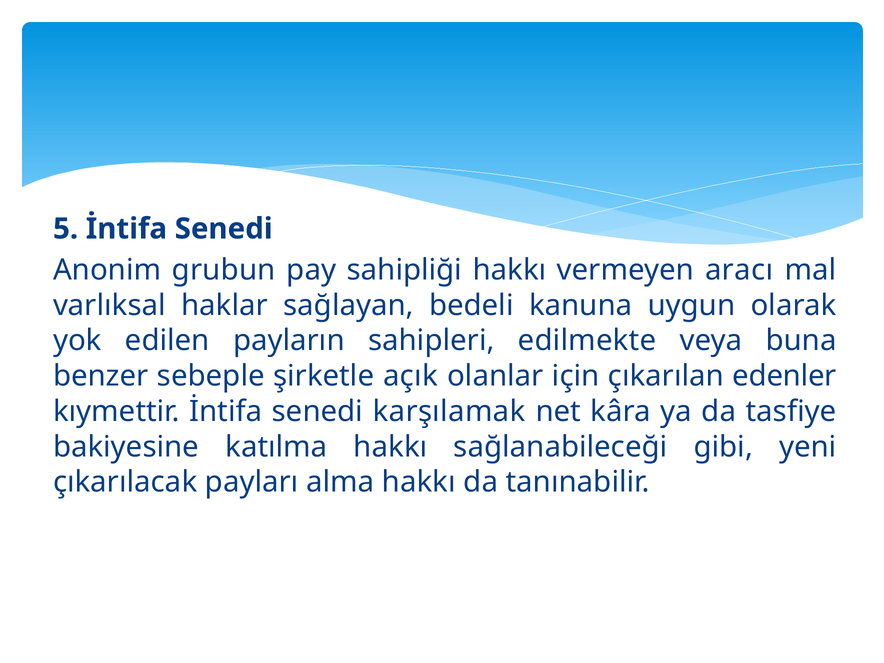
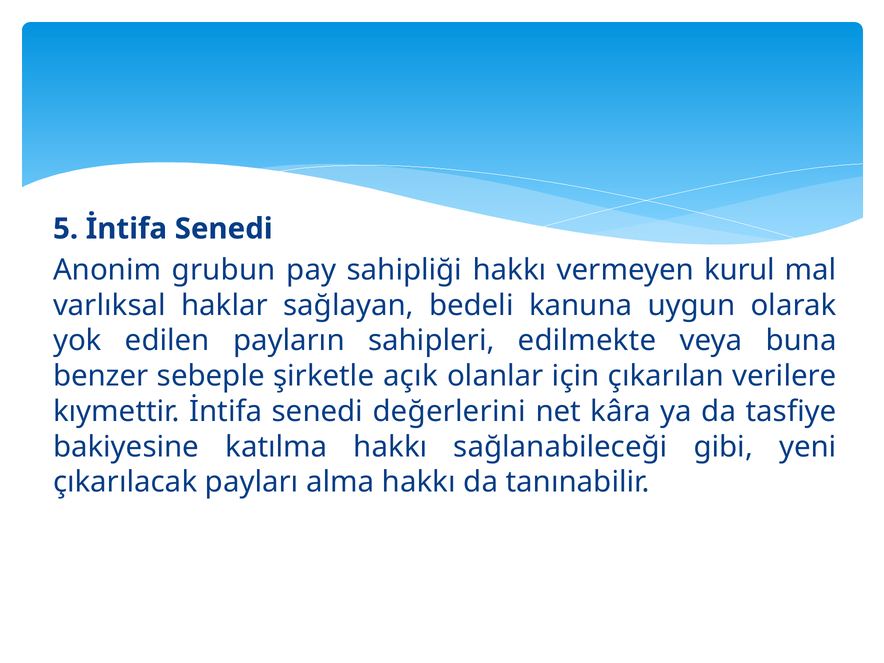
aracı: aracı -> kurul (740, 270)
edenler: edenler -> verilere (784, 376)
karşılamak: karşılamak -> değerlerini (449, 411)
